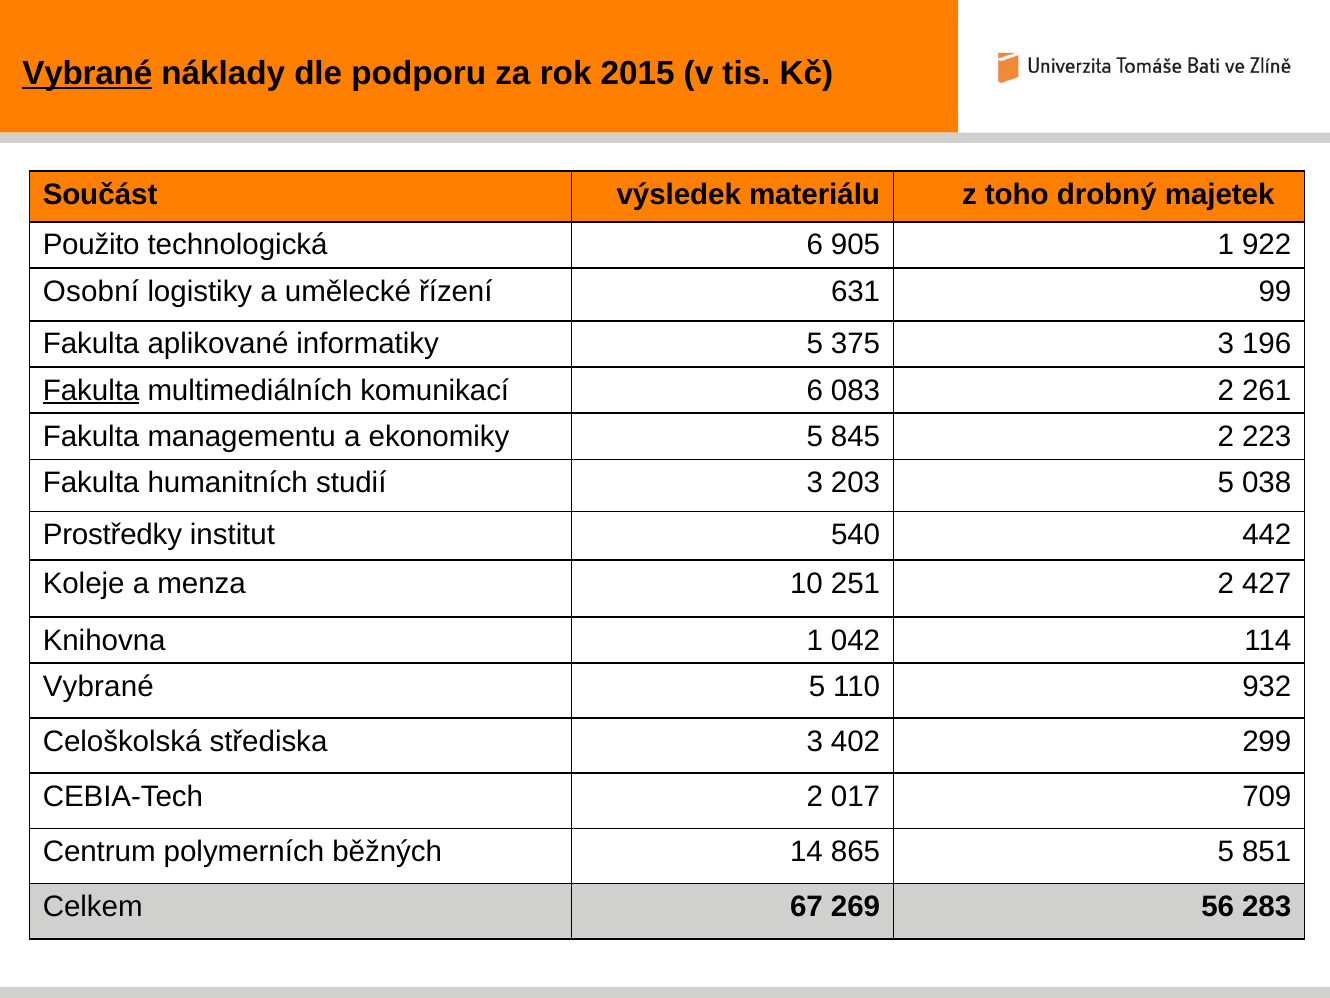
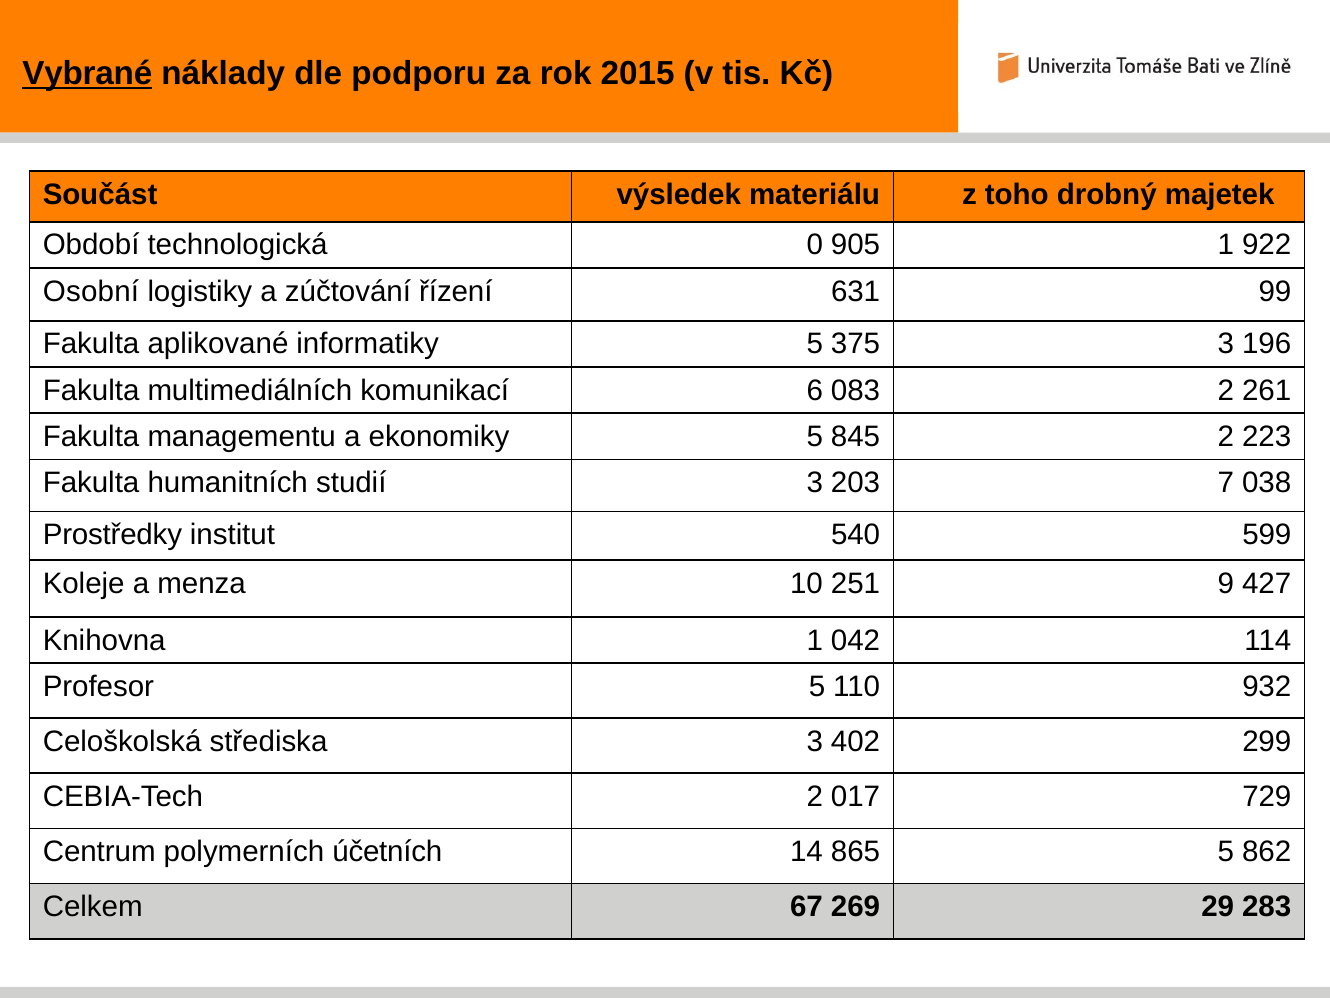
Použito: Použito -> Období (91, 245)
technologická 6: 6 -> 0 (815, 245)
umělecké: umělecké -> zúčtování (348, 291)
Fakulta underline: present -> none (91, 390)
203 5: 5 -> 7 (1226, 483)
442: 442 -> 599 (1267, 535)
251 2: 2 -> 9 (1226, 583)
Vybrané: Vybrané -> Profesor (98, 686)
709: 709 -> 729 (1267, 796)
běžných: běžných -> účetních (387, 851)
851: 851 -> 862 (1267, 851)
56: 56 -> 29 (1218, 907)
